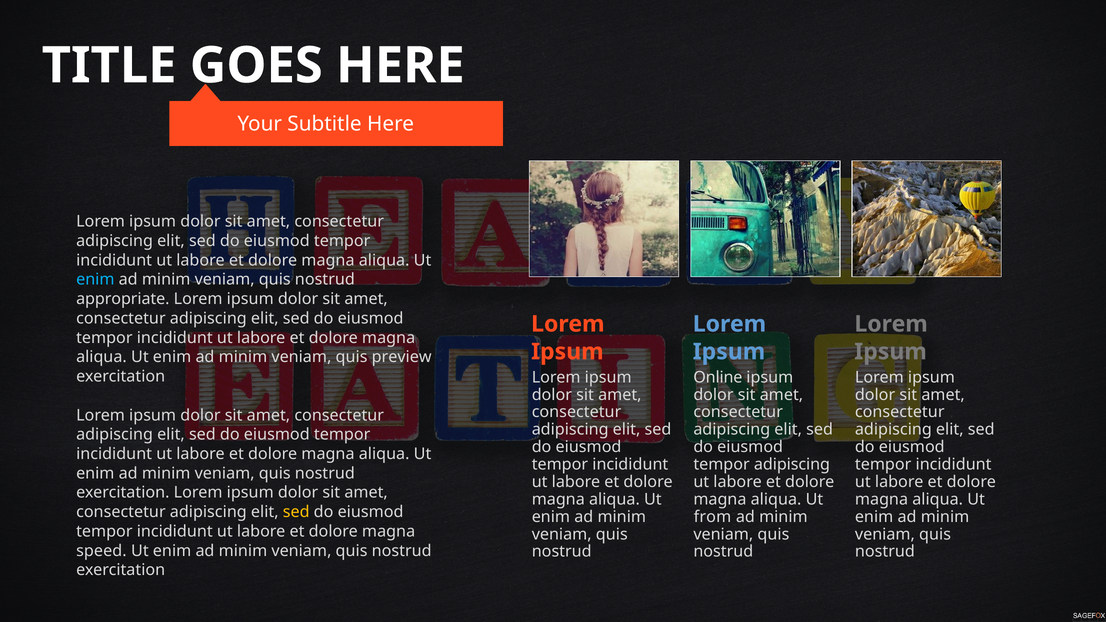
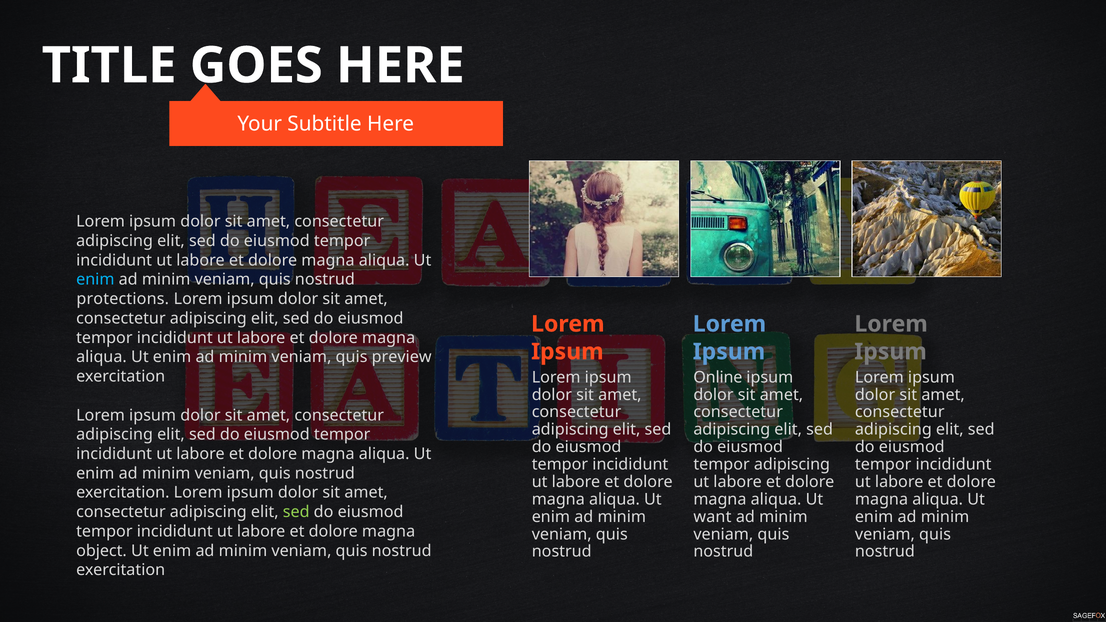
appropriate: appropriate -> protections (123, 299)
sed colour: yellow -> light green (296, 512)
from: from -> want (712, 517)
speed: speed -> object (101, 551)
